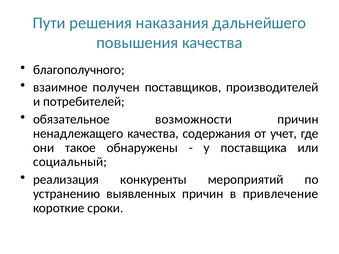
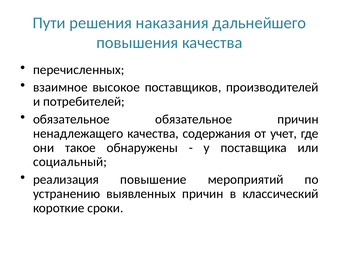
благополучного: благополучного -> перечисленных (79, 70)
получен: получен -> высокое (116, 87)
обязательное возможности: возможности -> обязательное (194, 119)
конкуренты: конкуренты -> повышение (153, 180)
привлечение: привлечение -> классический (281, 194)
